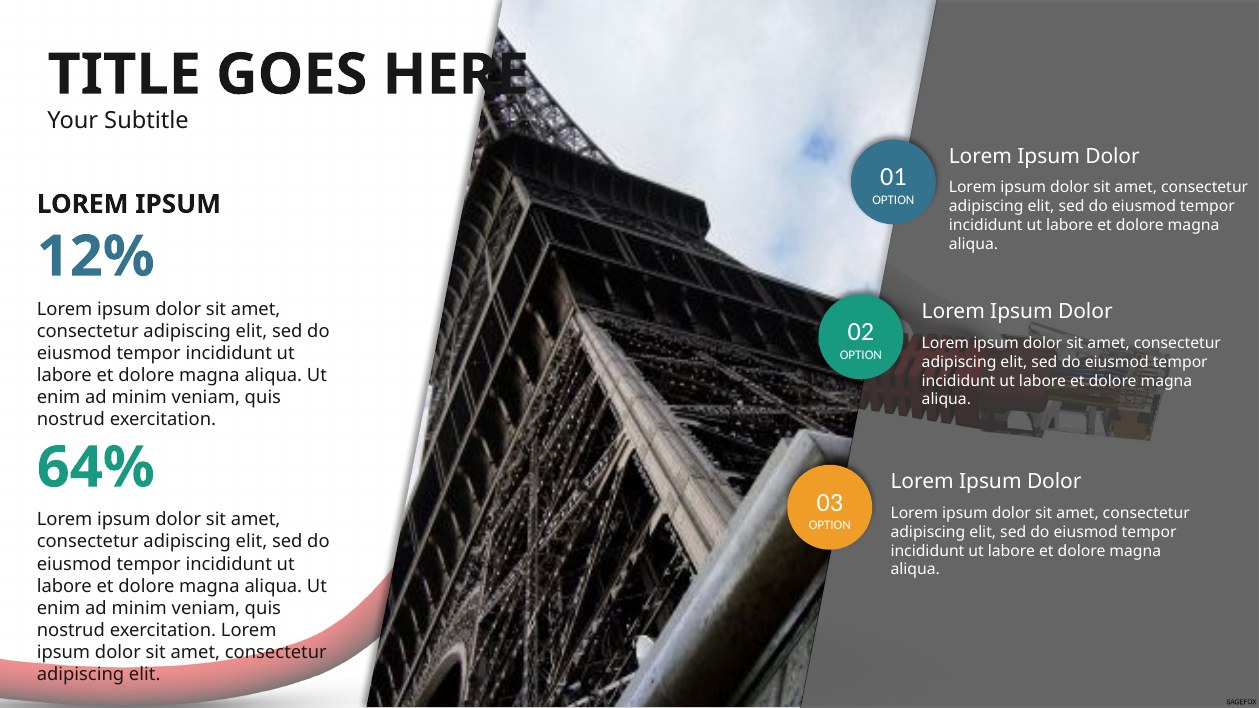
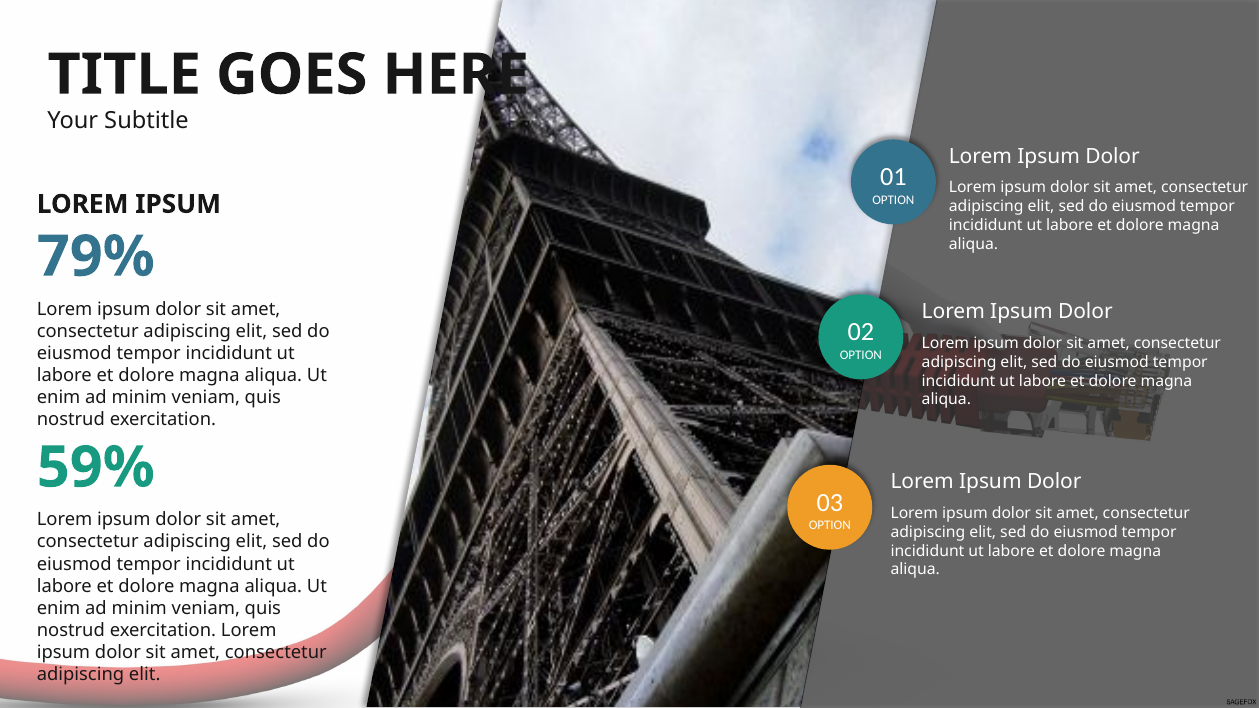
12%: 12% -> 79% (96, 257)
64%: 64% -> 59% (96, 468)
